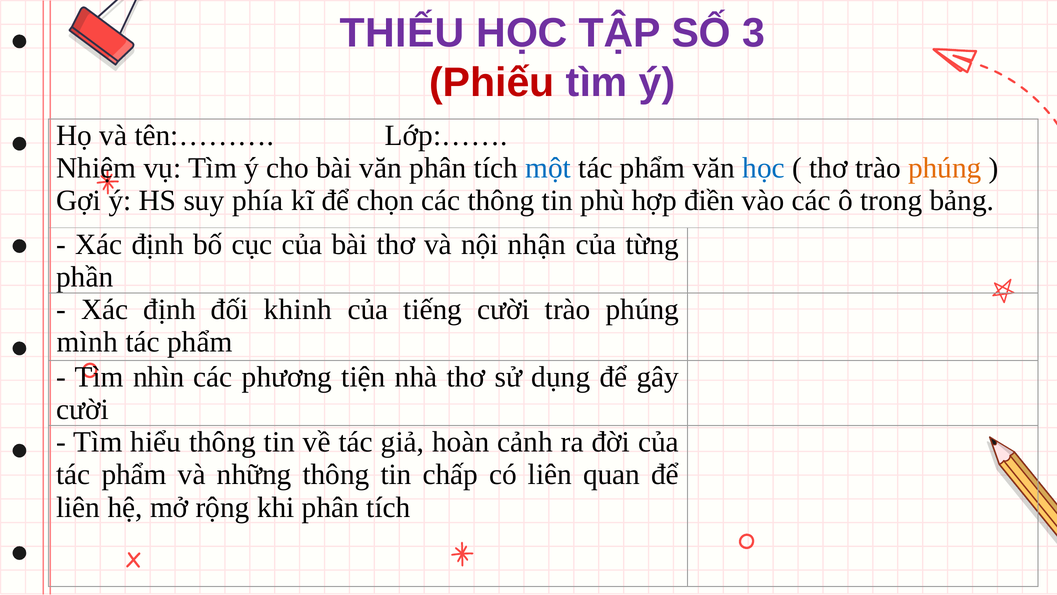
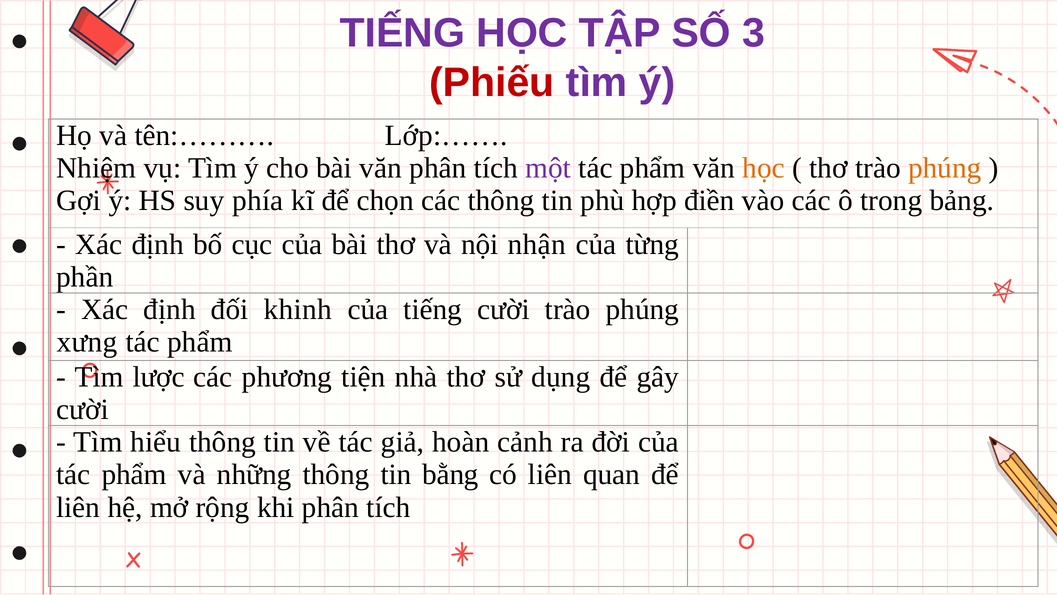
THIẾU: THIẾU -> TIẾNG (402, 33)
một colour: blue -> purple (548, 168)
học colour: blue -> orange (764, 168)
mình: mình -> xưng (87, 342)
nhìn: nhìn -> lược (159, 377)
chấp: chấp -> bằng (451, 474)
